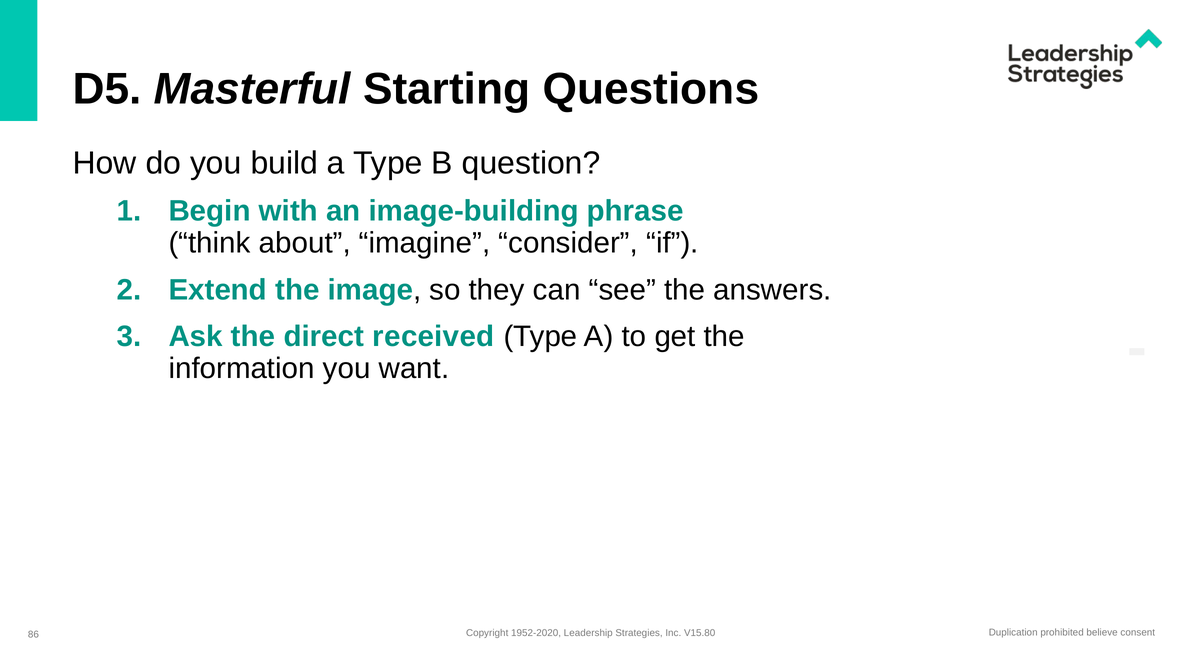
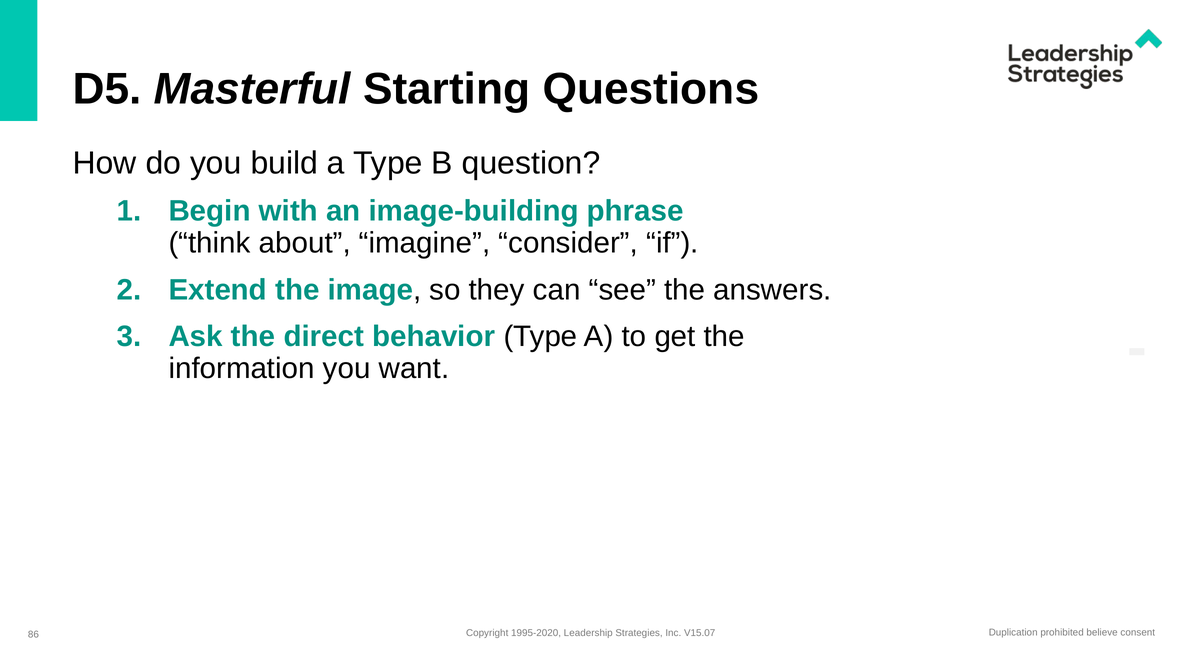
received: received -> behavior (434, 336)
1952-2020: 1952-2020 -> 1995-2020 (536, 633)
V15.80: V15.80 -> V15.07 (700, 633)
